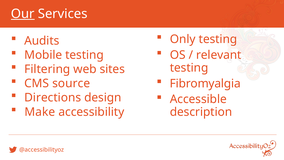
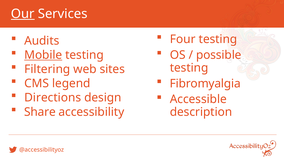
Only: Only -> Four (183, 39)
Mobile underline: none -> present (43, 55)
relevant: relevant -> possible (219, 55)
source: source -> legend (71, 83)
Make: Make -> Share (40, 112)
